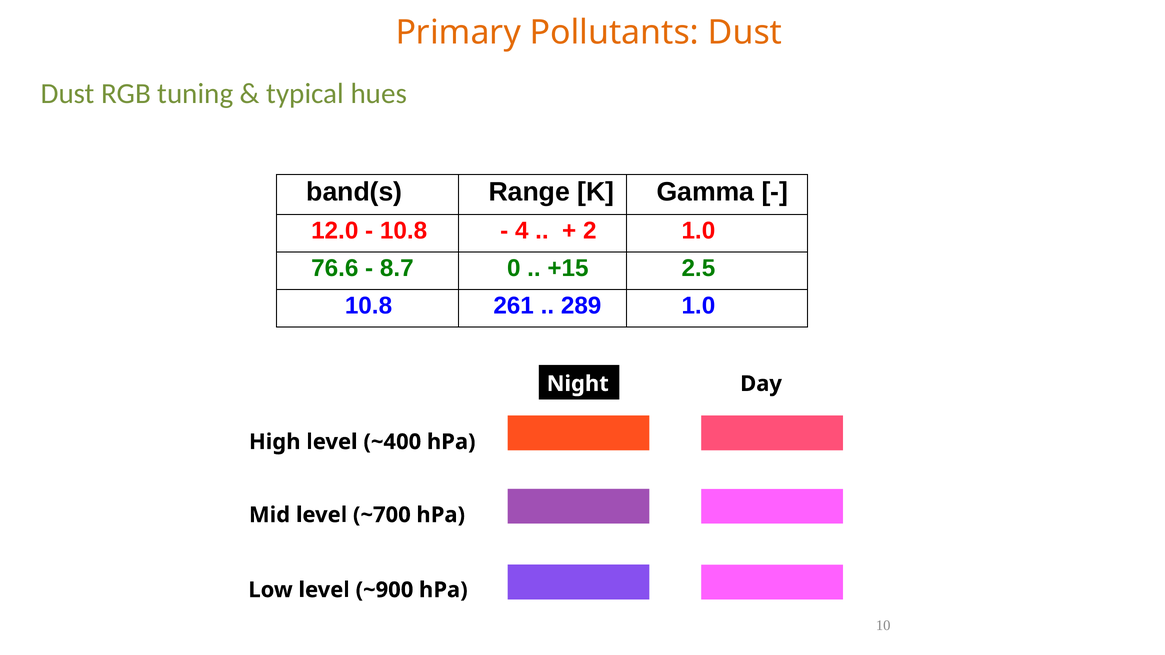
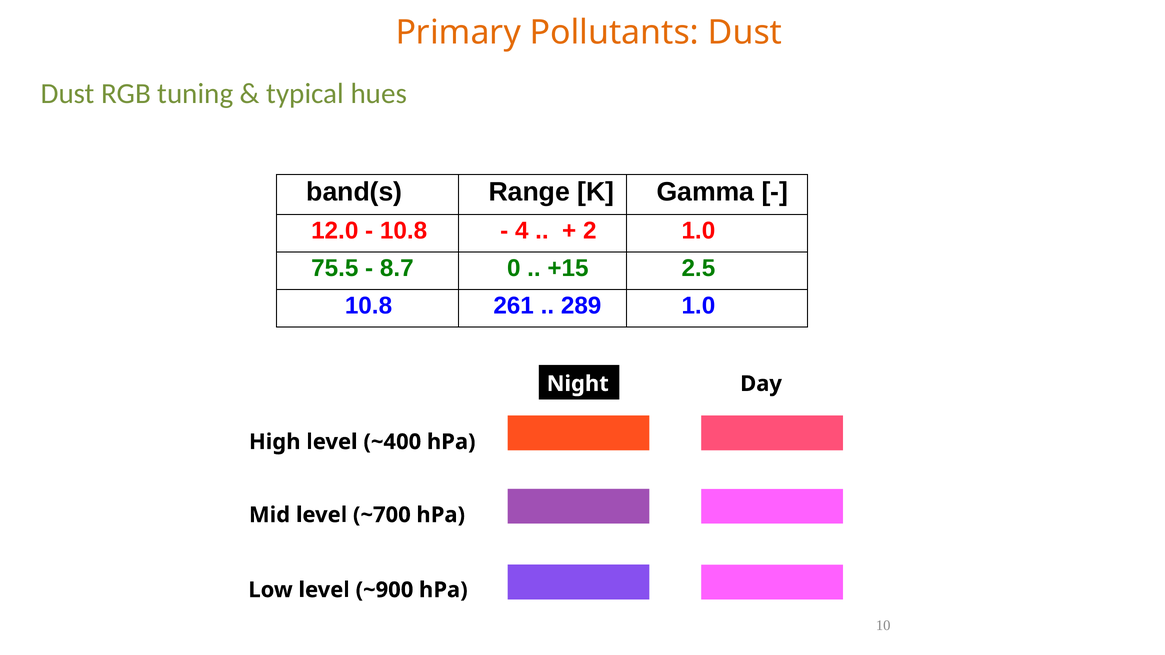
76.6: 76.6 -> 75.5 (335, 268)
